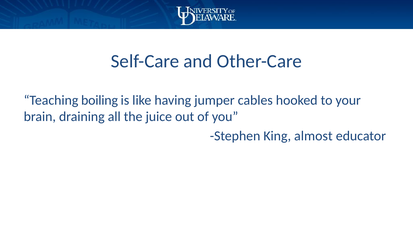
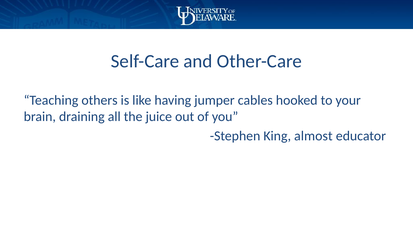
boiling: boiling -> others (99, 100)
